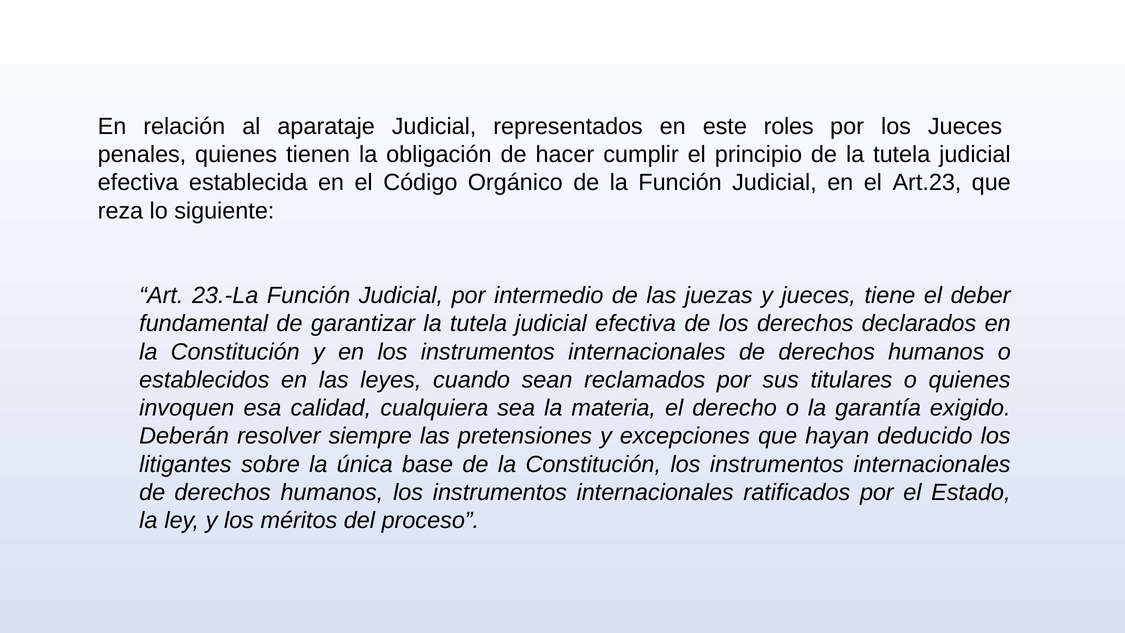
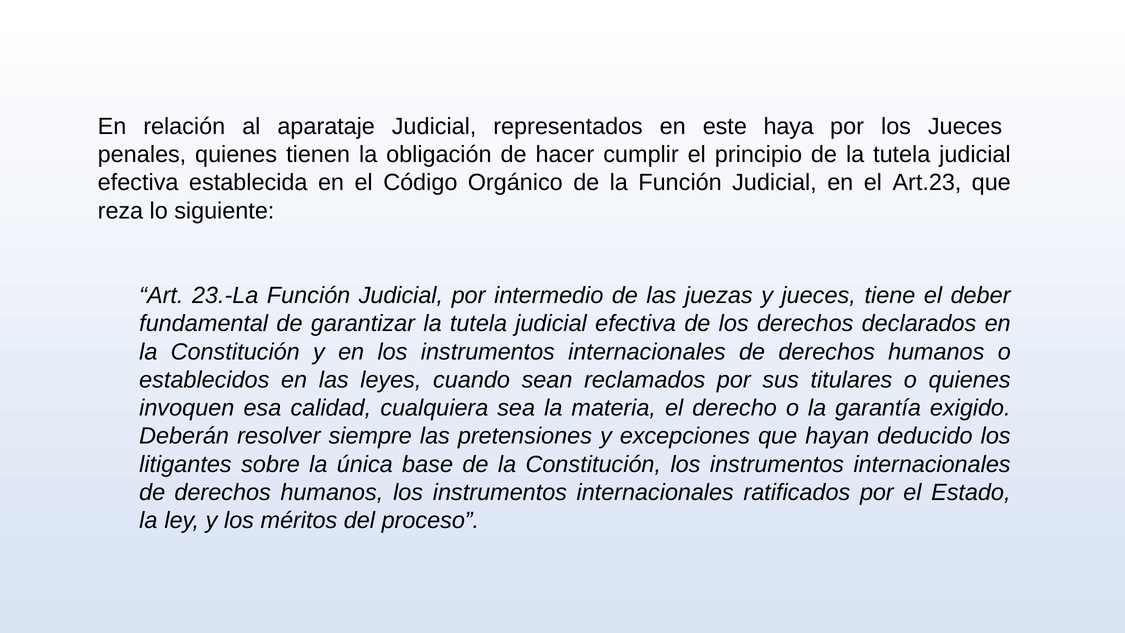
roles: roles -> haya (789, 126)
